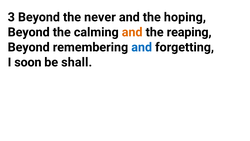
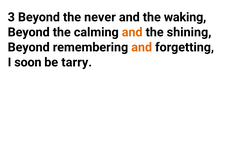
hoping: hoping -> waking (185, 17)
reaping: reaping -> shining (189, 32)
and colour: blue -> orange (142, 47)
shall: shall -> tarry (77, 62)
